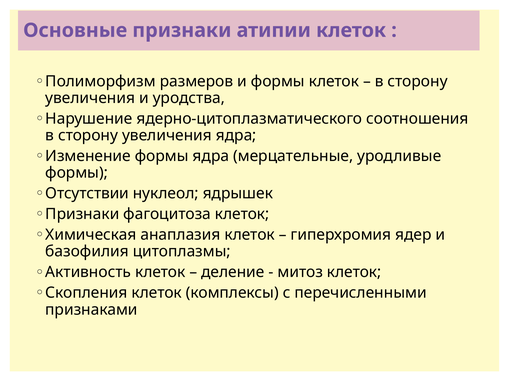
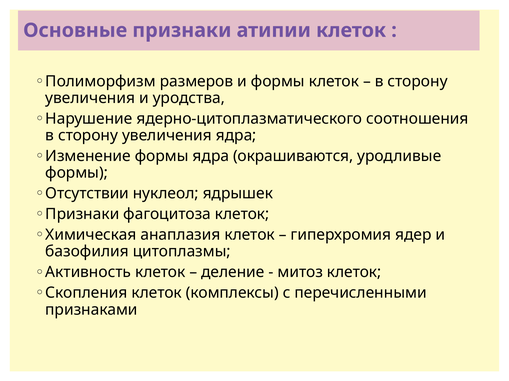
мерцательные: мерцательные -> окрашиваются (293, 156)
